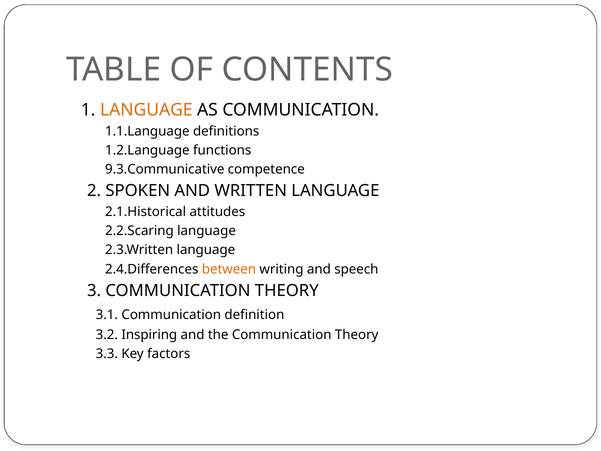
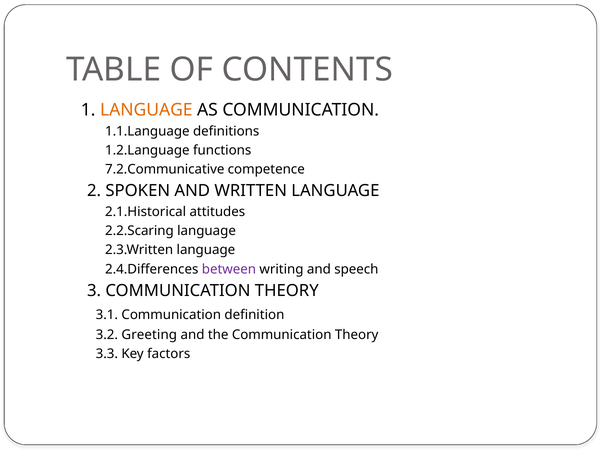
9.3.Communicative: 9.3.Communicative -> 7.2.Communicative (165, 169)
between colour: orange -> purple (229, 269)
Inspiring: Inspiring -> Greeting (149, 334)
